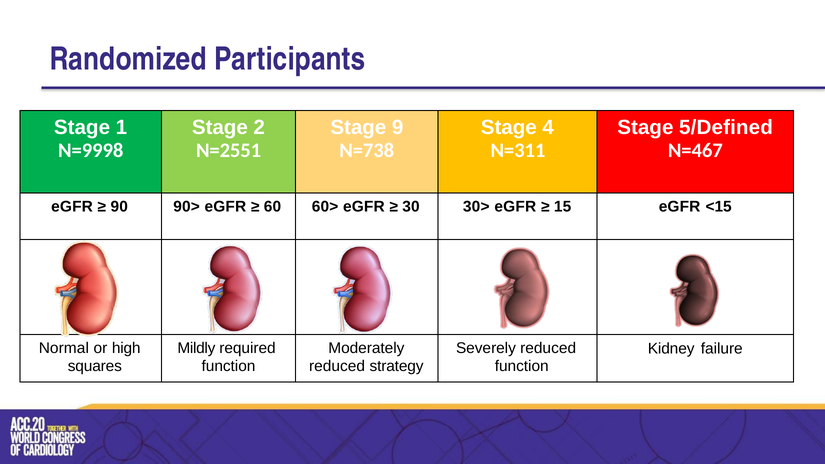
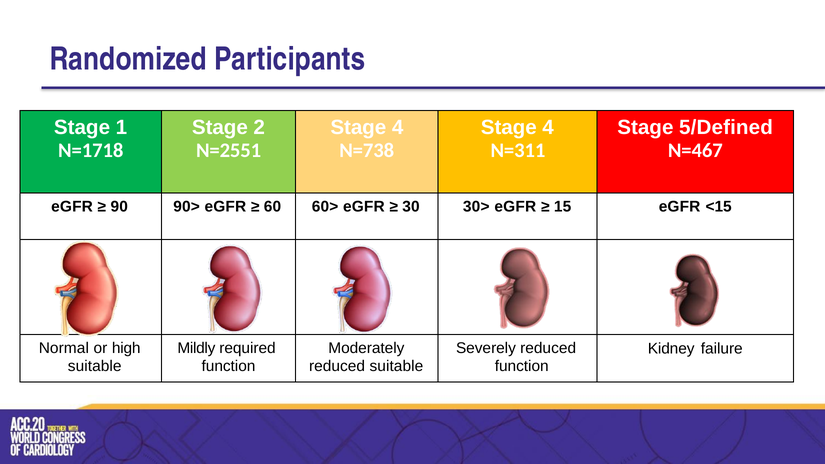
9: 9 -> 4 (398, 127)
N=9998: N=9998 -> N=1718 (91, 151)
squares: squares -> suitable (95, 366)
reduced strategy: strategy -> suitable (396, 366)
